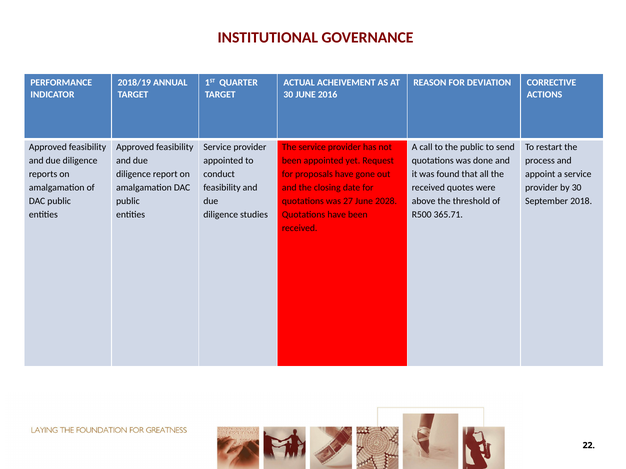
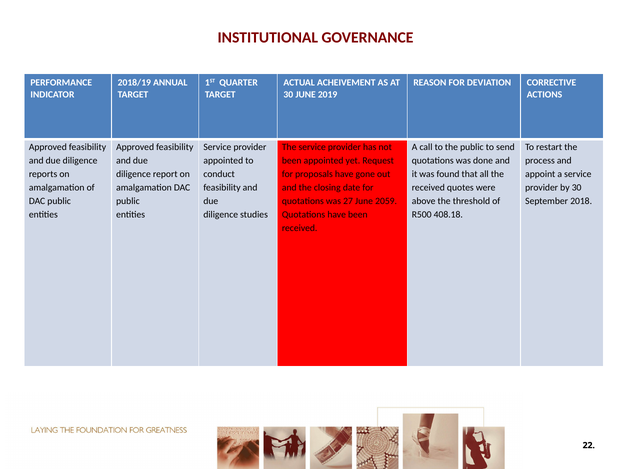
2016: 2016 -> 2019 (328, 95)
2028: 2028 -> 2059 (386, 201)
365.71: 365.71 -> 408.18 (448, 215)
